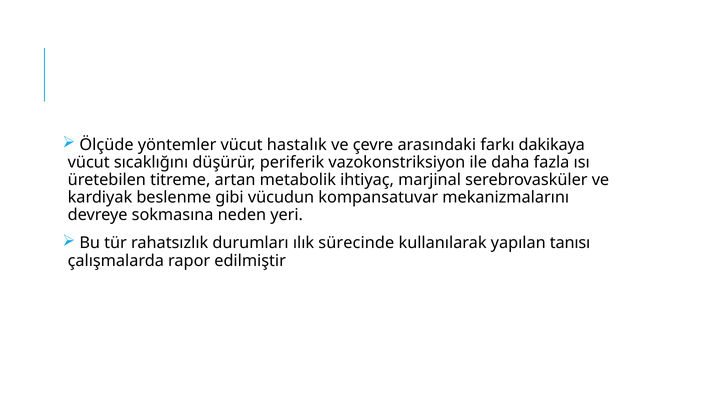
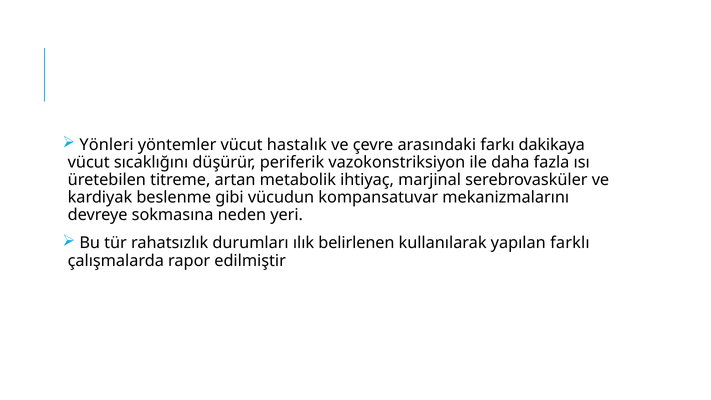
Ölçüde: Ölçüde -> Yönleri (107, 145)
sürecinde: sürecinde -> belirlenen (356, 243)
tanısı: tanısı -> farklı (570, 243)
